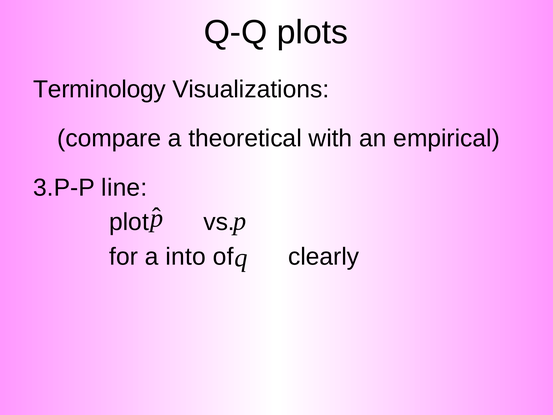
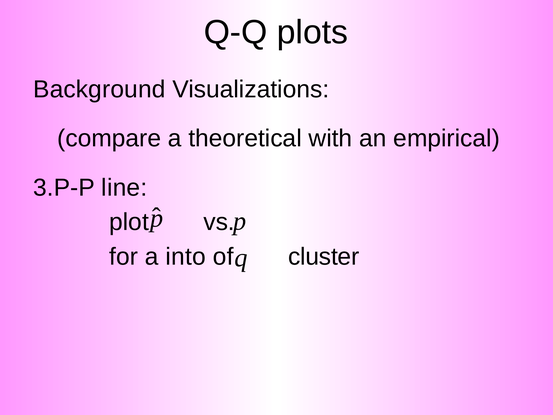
Terminology: Terminology -> Background (99, 89)
clearly: clearly -> cluster (324, 256)
